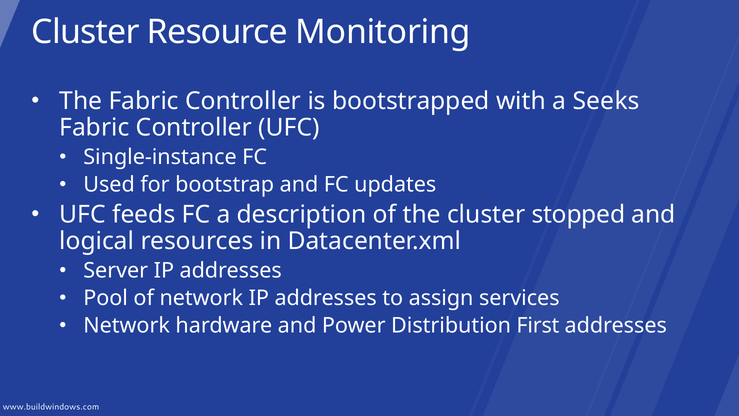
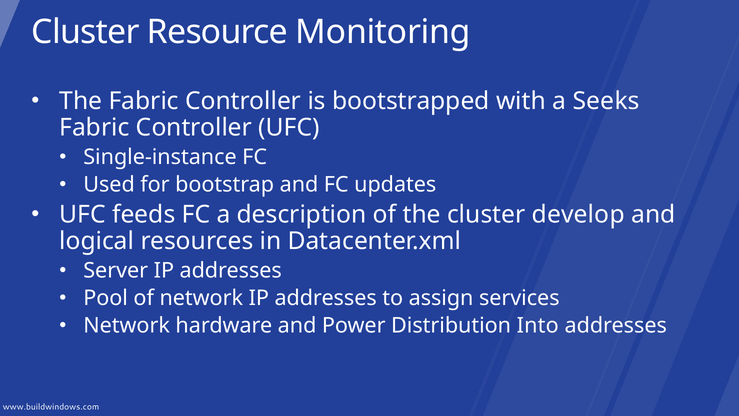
stopped: stopped -> develop (578, 214)
First: First -> Into (538, 326)
